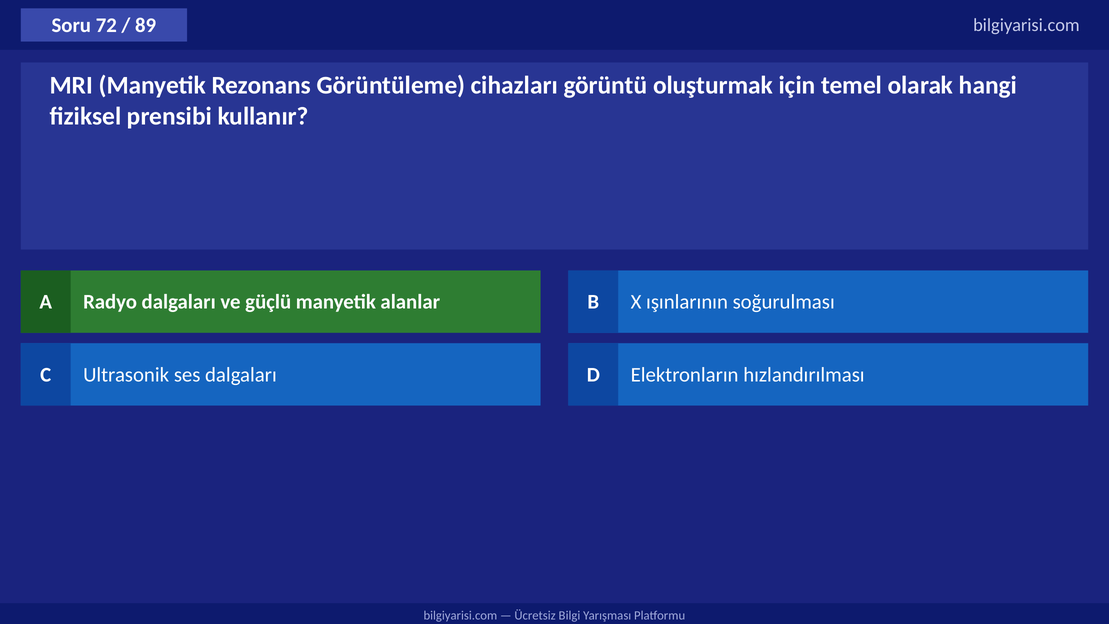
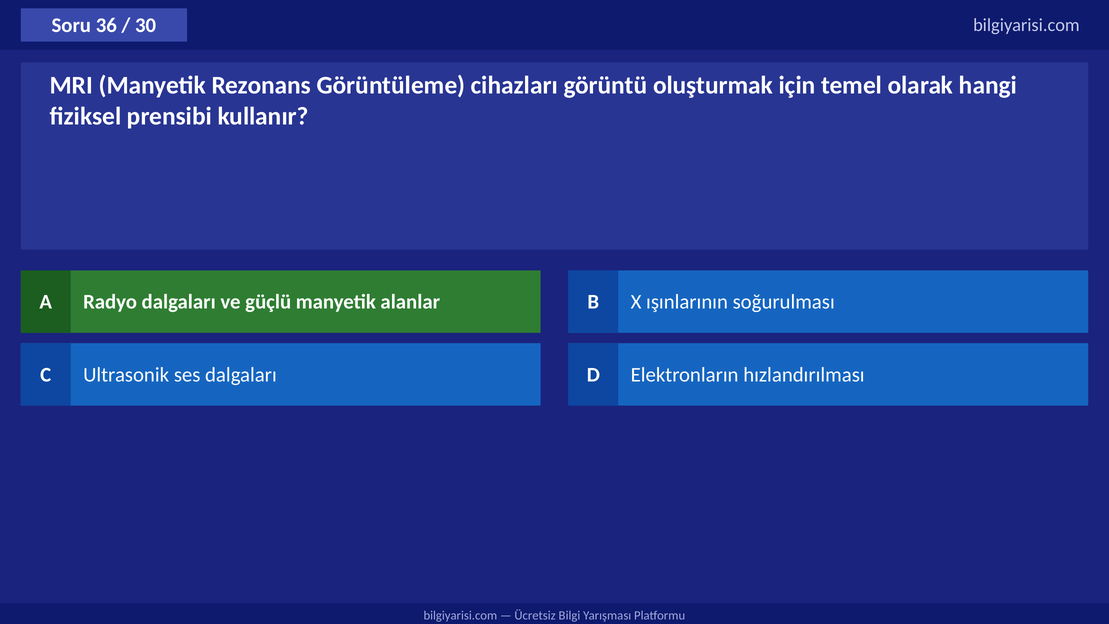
72: 72 -> 36 (106, 25)
89: 89 -> 30 (146, 25)
